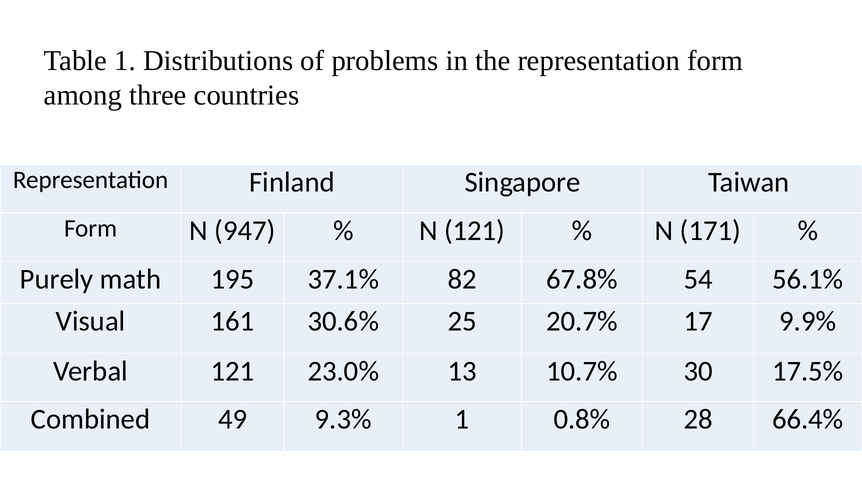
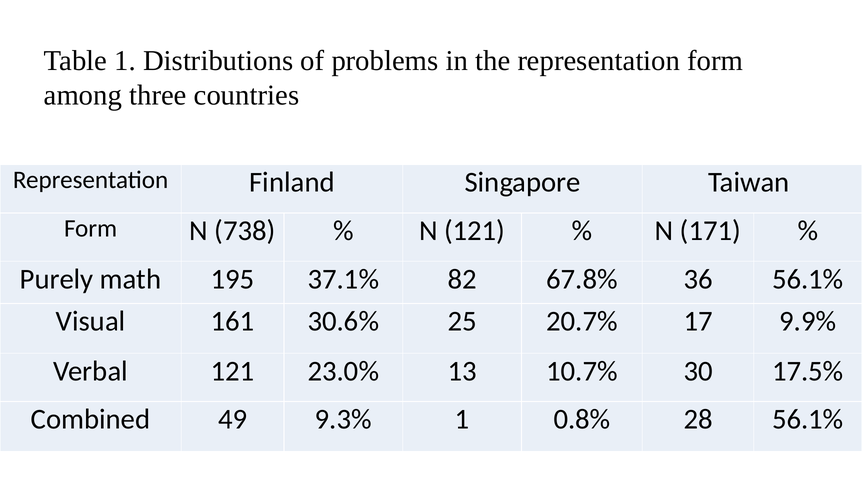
947: 947 -> 738 (245, 231)
54: 54 -> 36 (698, 279)
28 66.4%: 66.4% -> 56.1% (808, 419)
